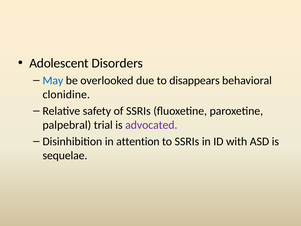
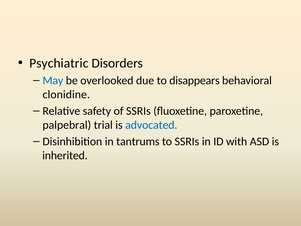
Adolescent: Adolescent -> Psychiatric (59, 63)
advocated colour: purple -> blue (151, 125)
attention: attention -> tantrums (138, 141)
sequelae: sequelae -> inherited (65, 155)
